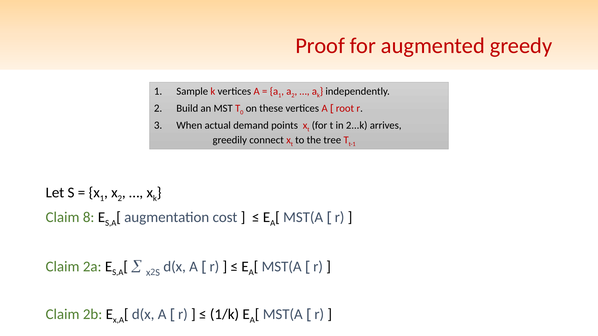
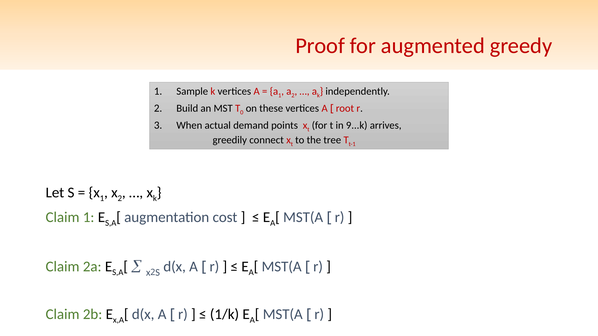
2...k: 2...k -> 9...k (357, 126)
Claim 8: 8 -> 1 (89, 217)
